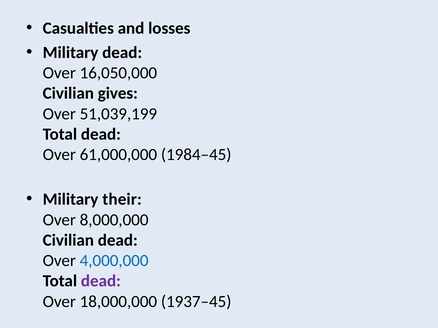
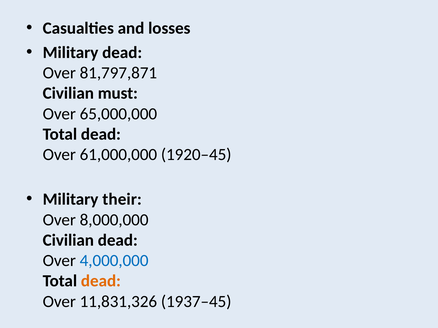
16,050,000: 16,050,000 -> 81,797,871 (118, 73)
gives: gives -> must (118, 93)
51,039,199: 51,039,199 -> 65,000,000 (118, 114)
1984–45: 1984–45 -> 1920–45 (196, 155)
dead colour: purple -> orange (101, 281)
18,000,000: 18,000,000 -> 11,831,326 (118, 302)
